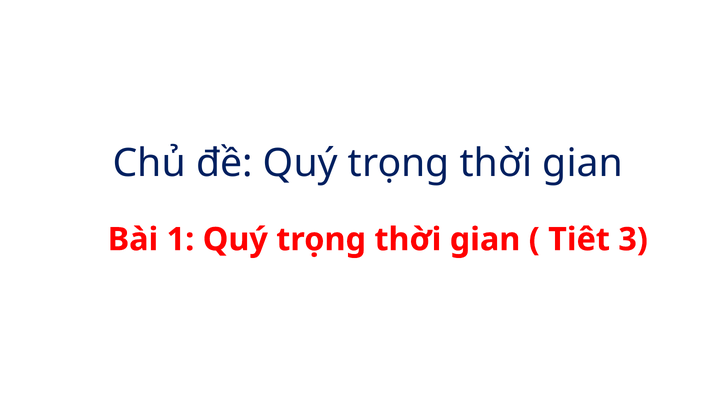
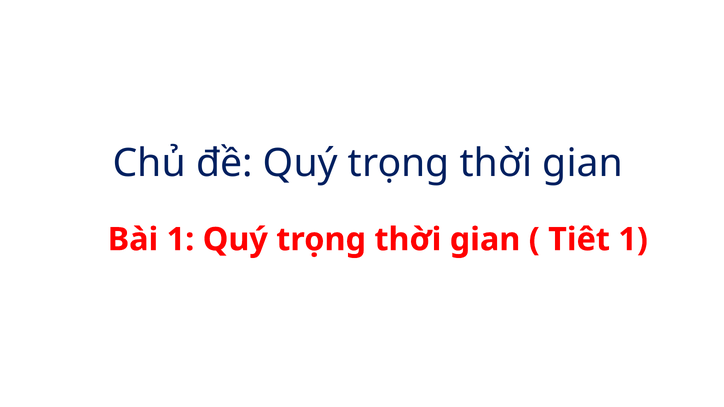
Tiêt 3: 3 -> 1 (633, 240)
